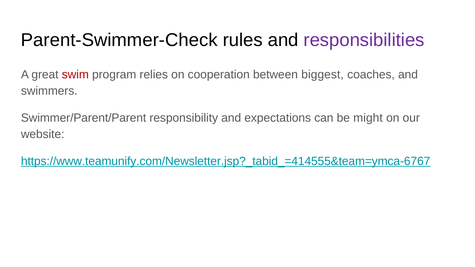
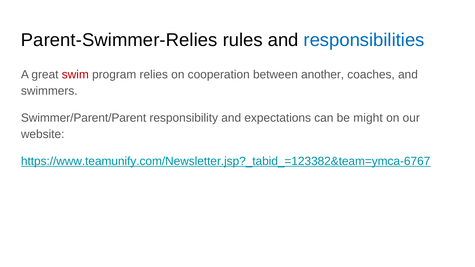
Parent-Swimmer-Check: Parent-Swimmer-Check -> Parent-Swimmer-Relies (119, 40)
responsibilities colour: purple -> blue (364, 40)
biggest: biggest -> another (323, 75)
https://www.teamunify.com/Newsletter.jsp?_tabid_=414555&team=ymca-6767: https://www.teamunify.com/Newsletter.jsp?_tabid_=414555&team=ymca-6767 -> https://www.teamunify.com/Newsletter.jsp?_tabid_=123382&team=ymca-6767 (226, 161)
